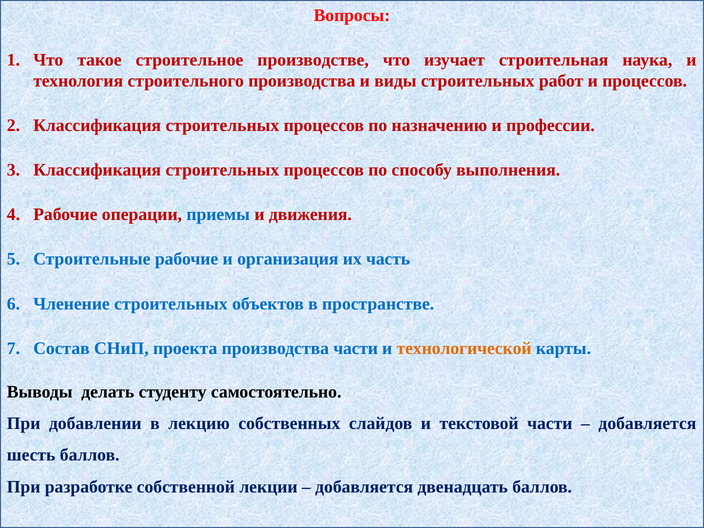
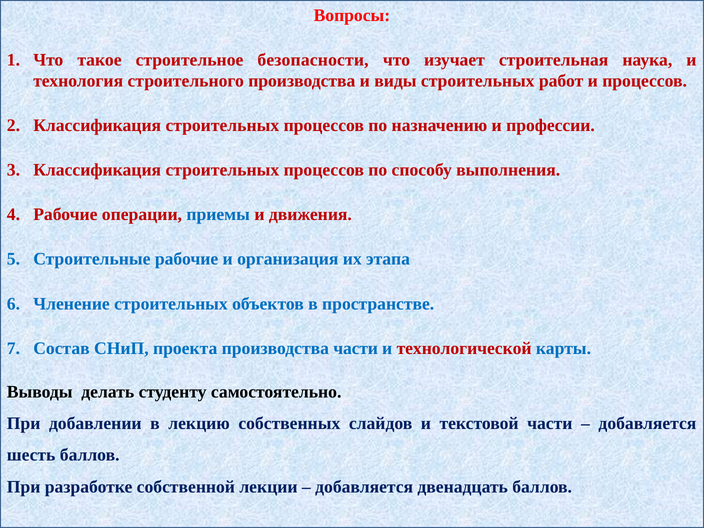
производстве: производстве -> безопасности (313, 60)
часть: часть -> этапа (388, 259)
технологической colour: orange -> red (464, 348)
